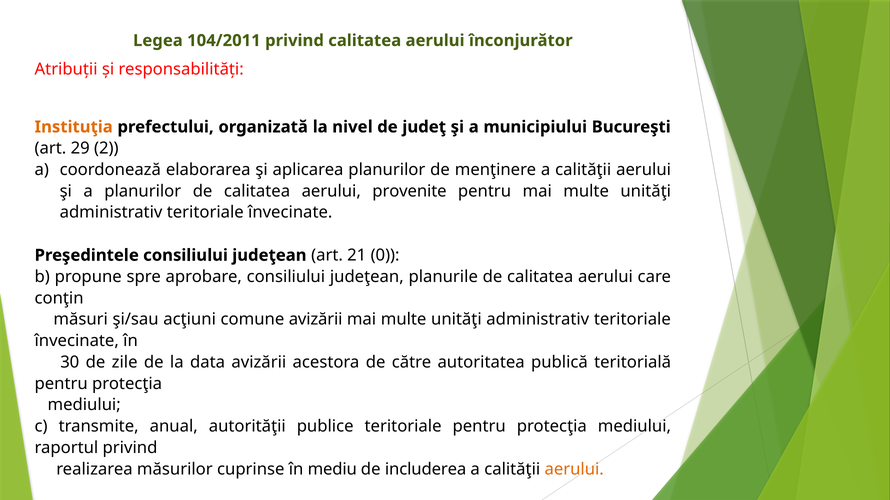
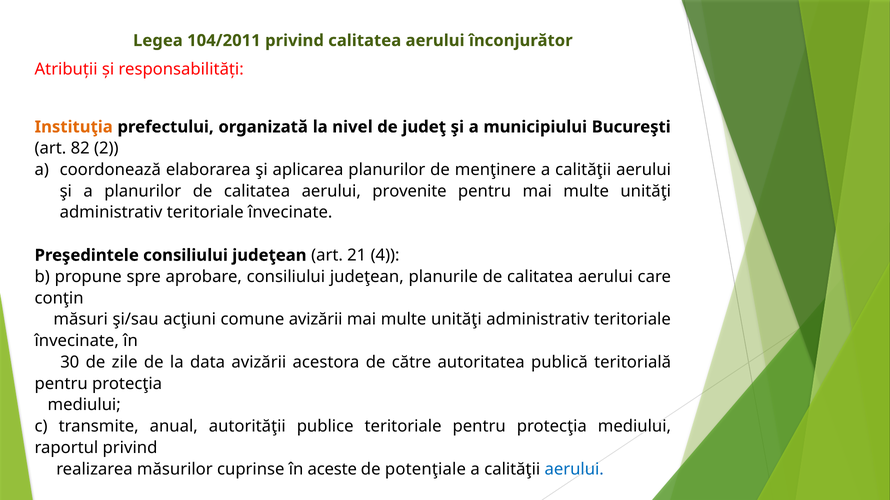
29: 29 -> 82 (80, 148)
0: 0 -> 4 (385, 256)
mediu: mediu -> aceste (332, 470)
includerea: includerea -> potenţiale (425, 470)
aerului colour: orange -> blue (574, 470)
